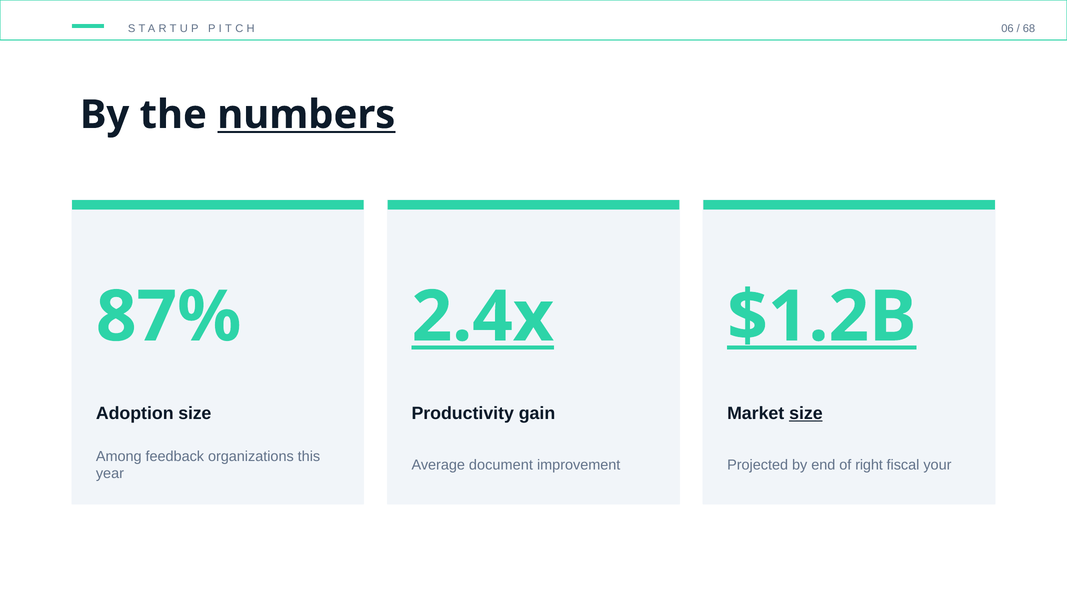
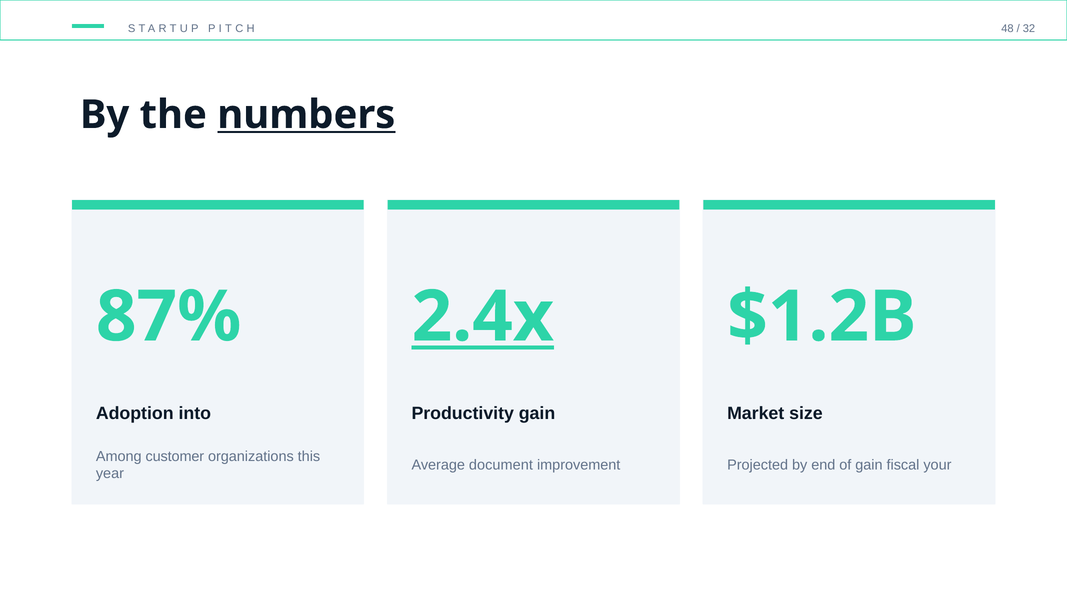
06: 06 -> 48 (1007, 29)
68: 68 -> 32 (1029, 29)
$1.2B underline: present -> none (822, 317)
Adoption size: size -> into (195, 413)
size underline: present -> none (806, 413)
feedback: feedback -> customer (175, 456)
of right: right -> gain (869, 465)
